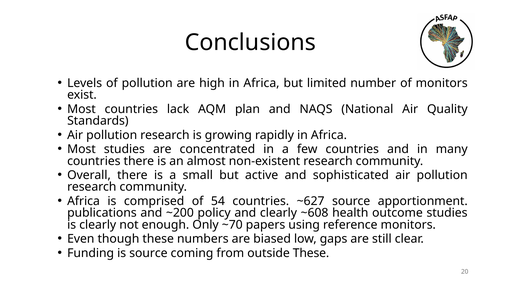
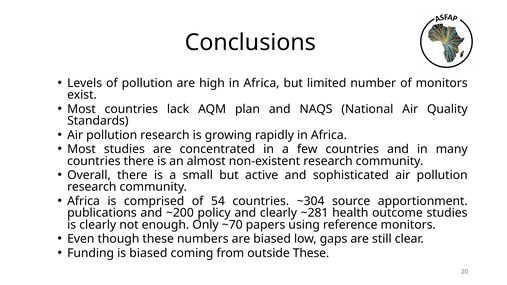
~627: ~627 -> ~304 (311, 201)
~608: ~608 -> ~281 (315, 213)
is source: source -> biased (148, 253)
